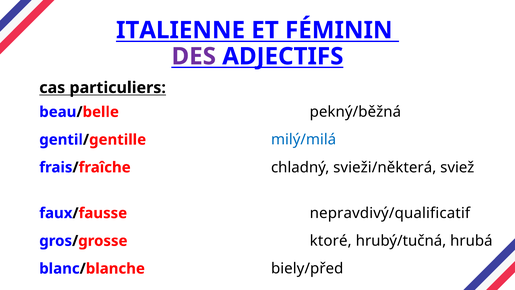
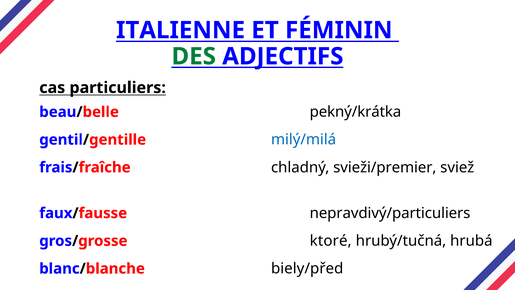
DES colour: purple -> green (194, 56)
pekný/běžná: pekný/běžná -> pekný/krátka (355, 112)
svieži/některá: svieži/některá -> svieži/premier (385, 167)
nepravdivý/qualificatif: nepravdivý/qualificatif -> nepravdivý/particuliers (390, 213)
